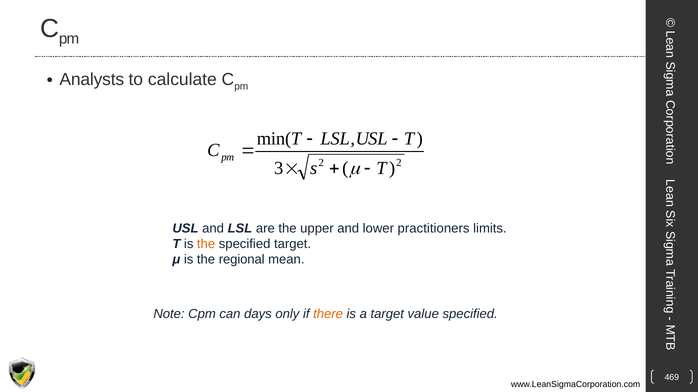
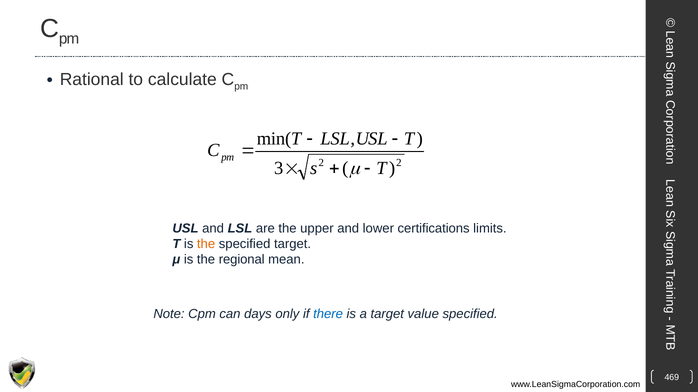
Analysts: Analysts -> Rational (92, 80)
practitioners: practitioners -> certifications (434, 229)
there colour: orange -> blue (328, 314)
